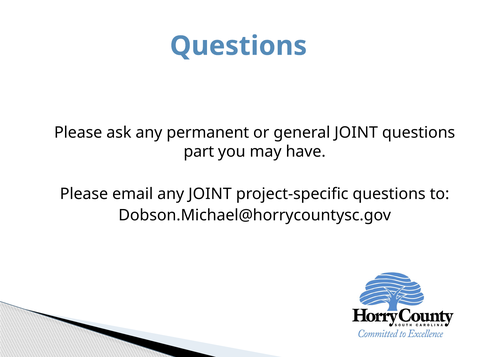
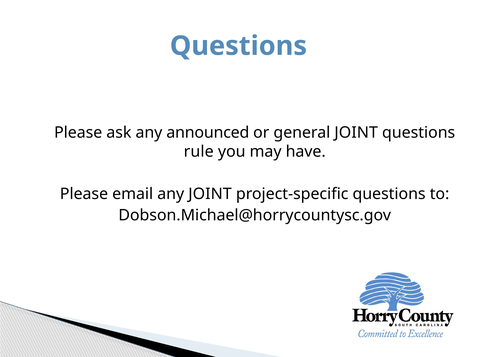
permanent: permanent -> announced (208, 133)
part: part -> rule (199, 152)
